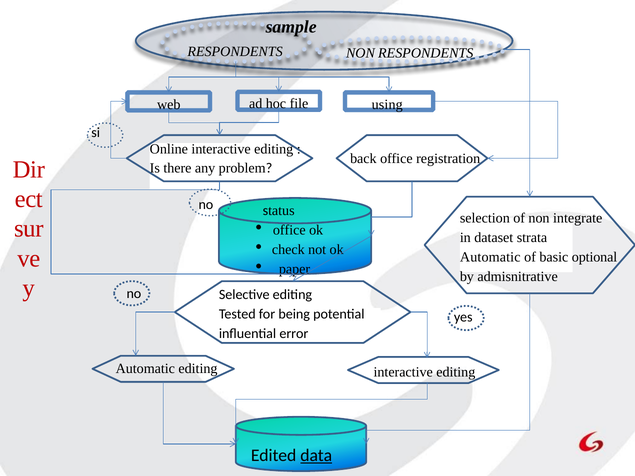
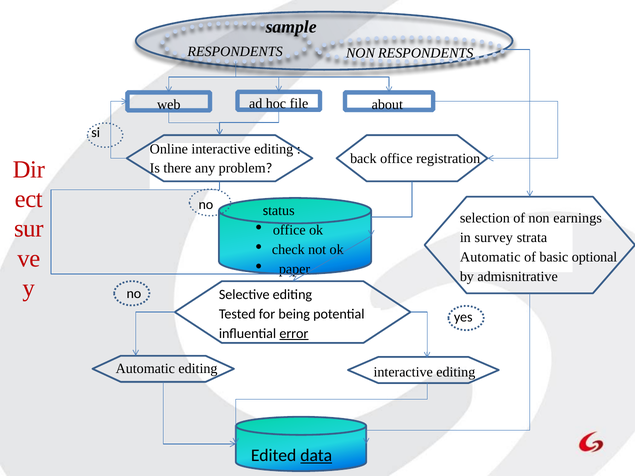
using: using -> about (387, 104)
integrate: integrate -> earnings (578, 218)
dataset: dataset -> survey (494, 238)
error underline: none -> present (294, 334)
